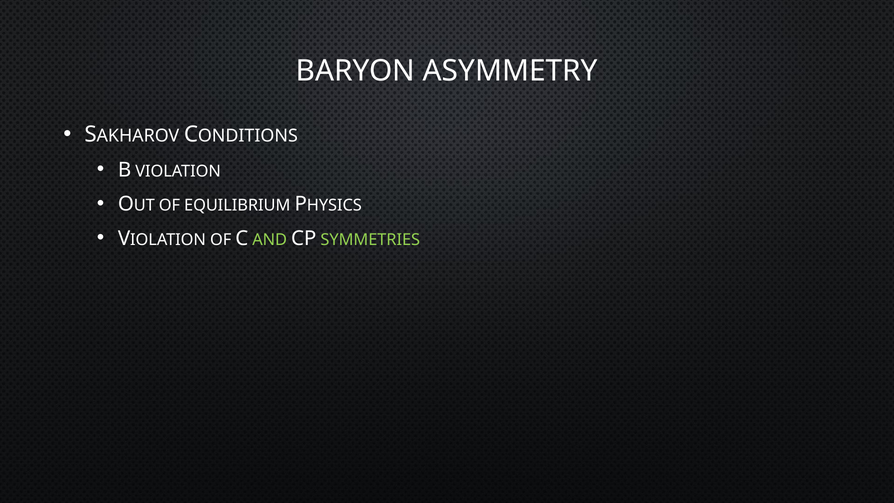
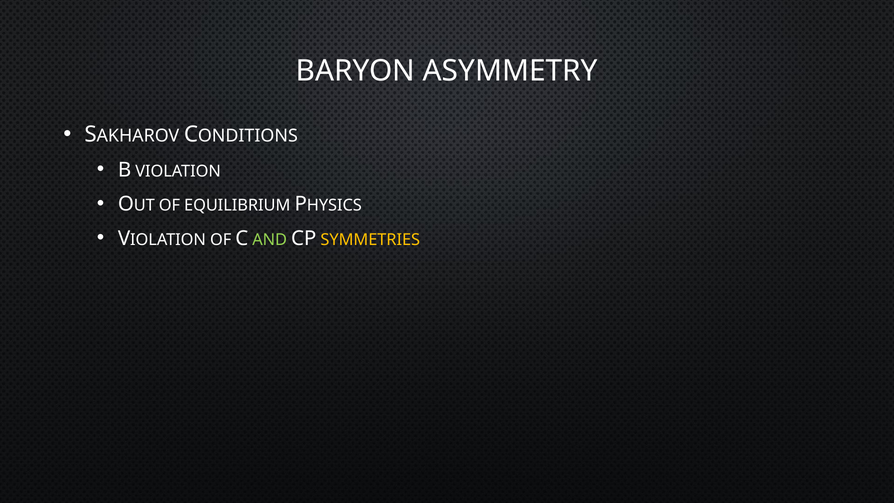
SYMMETRIES colour: light green -> yellow (370, 240)
